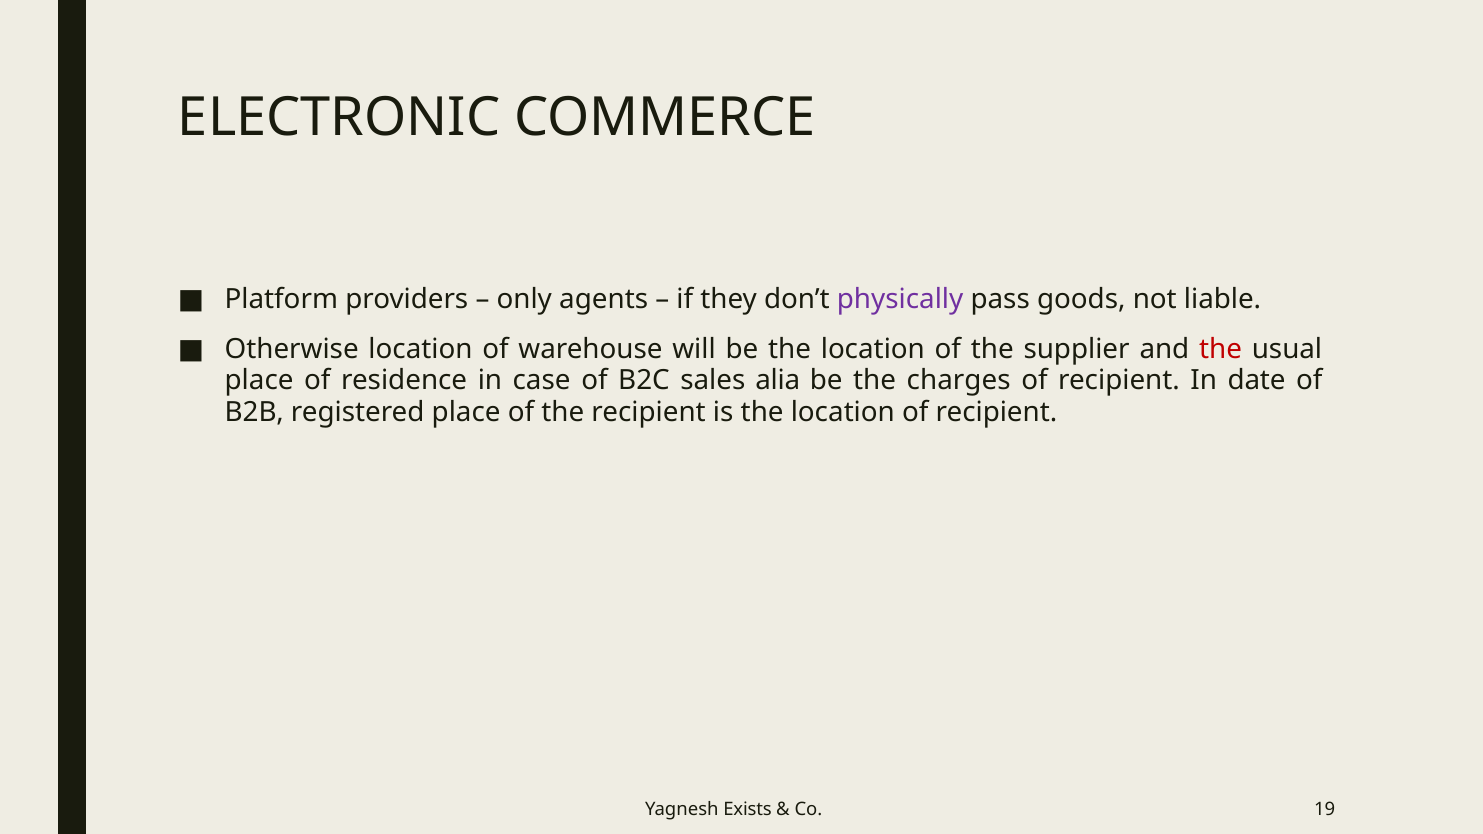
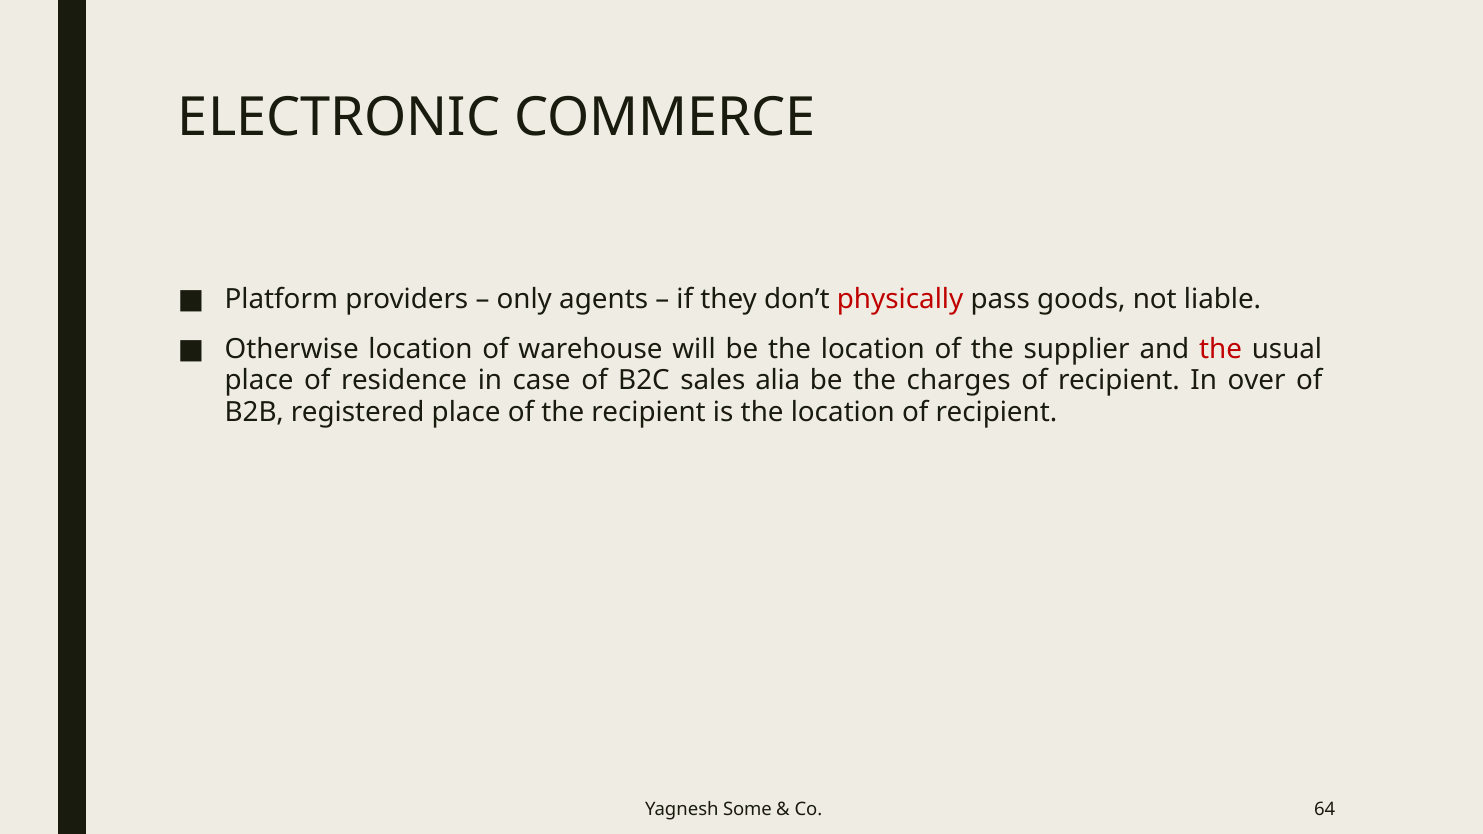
physically colour: purple -> red (900, 300)
date: date -> over (1257, 381)
Exists: Exists -> Some (747, 809)
19: 19 -> 64 (1325, 809)
